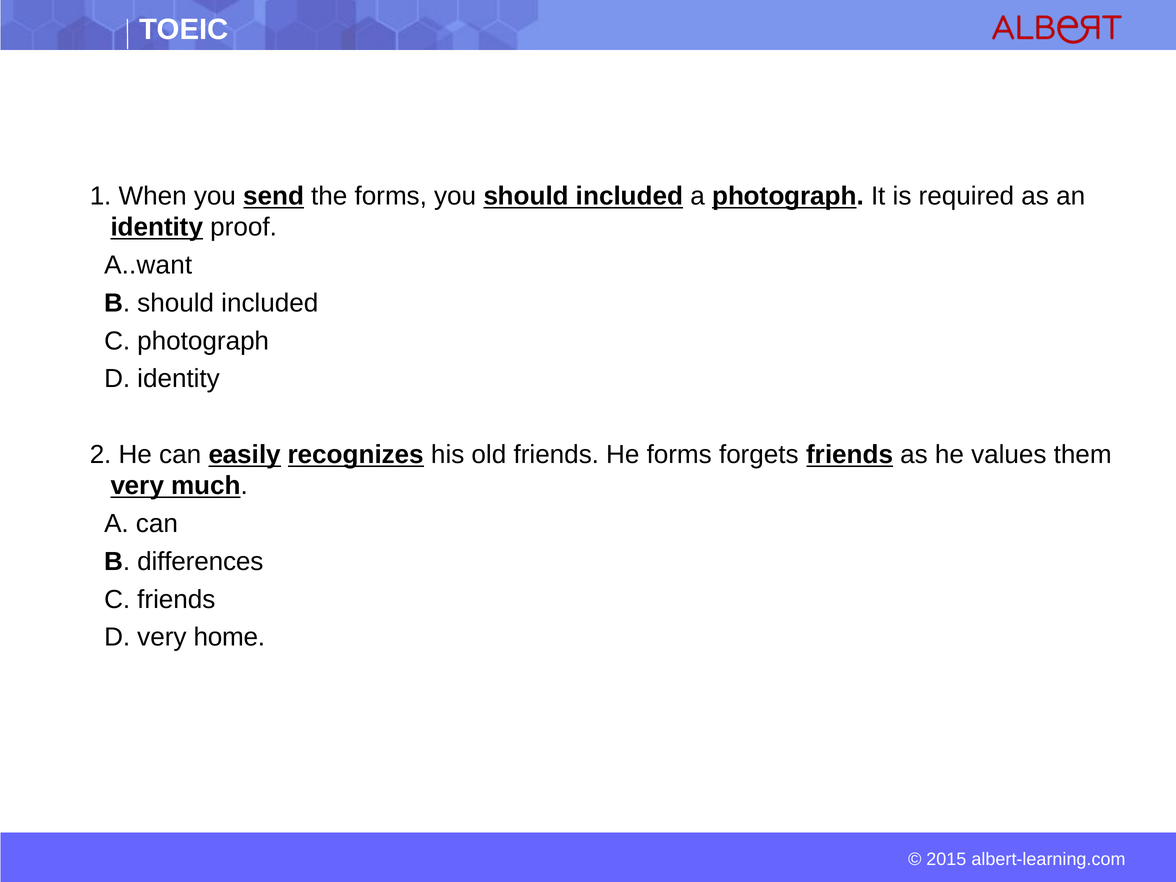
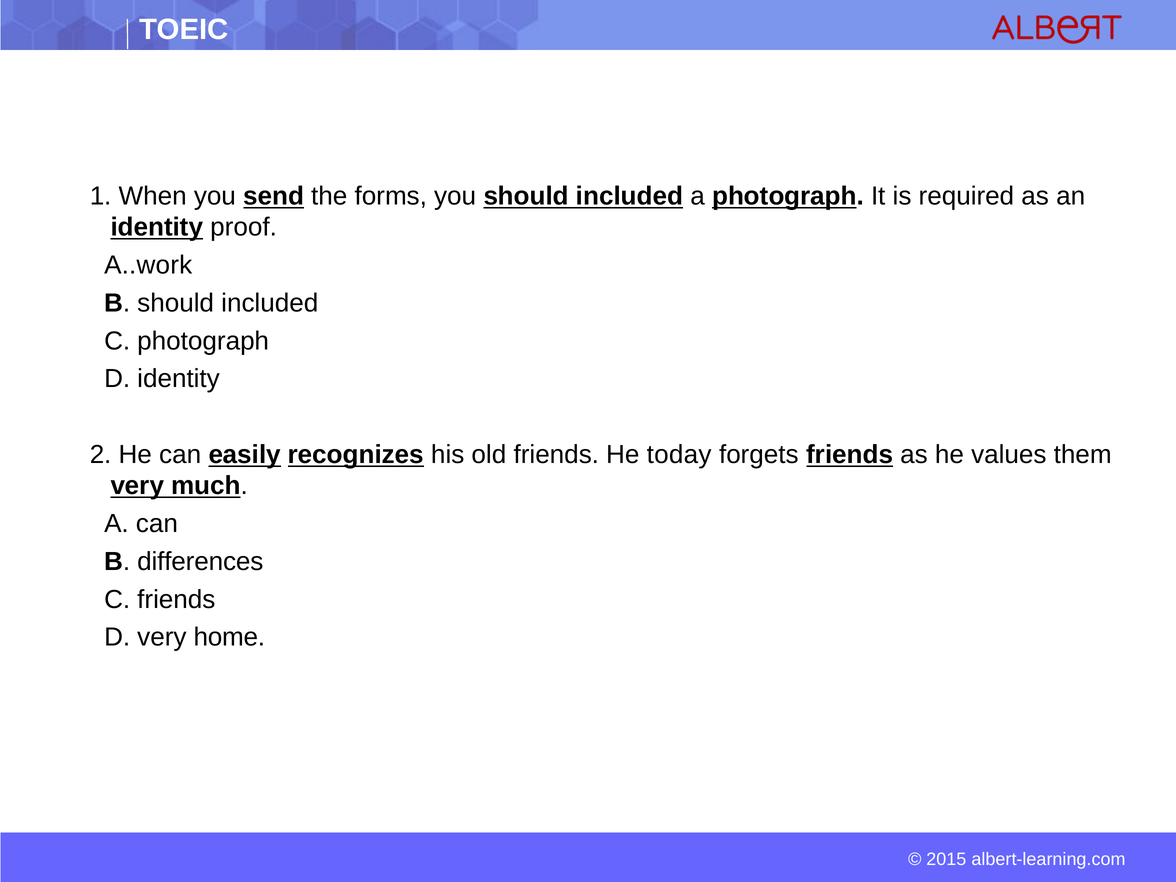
A..want: A..want -> A..work (148, 265)
He forms: forms -> today (679, 455)
